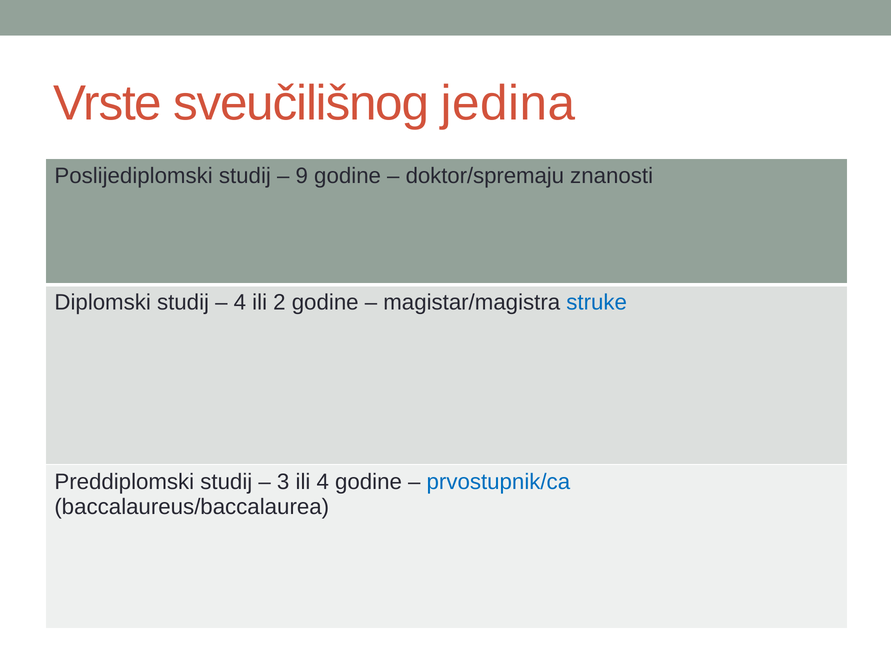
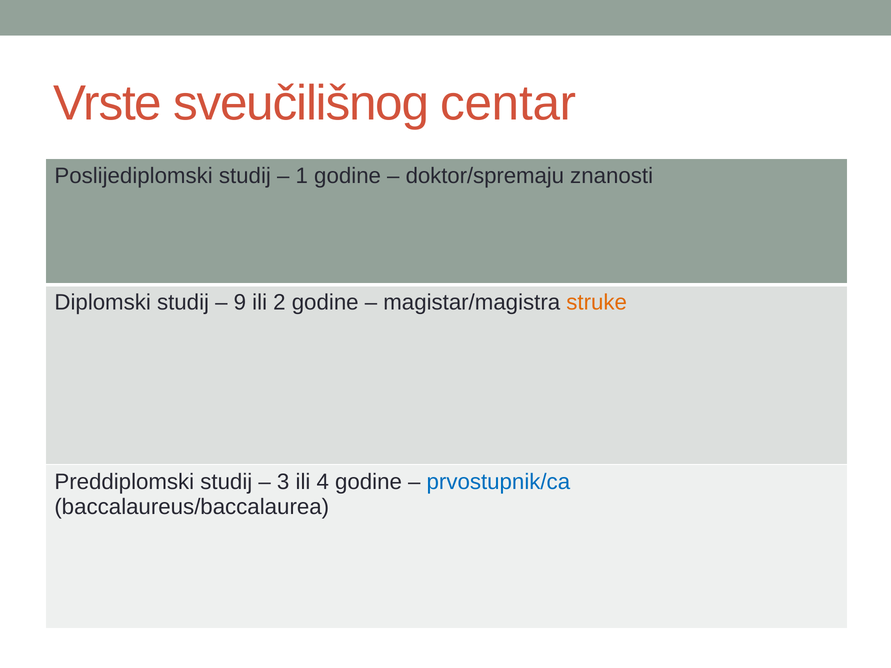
jedina: jedina -> centar (508, 104)
9: 9 -> 1 (302, 176)
4: 4 -> 9 (240, 302)
struke colour: blue -> orange (597, 302)
